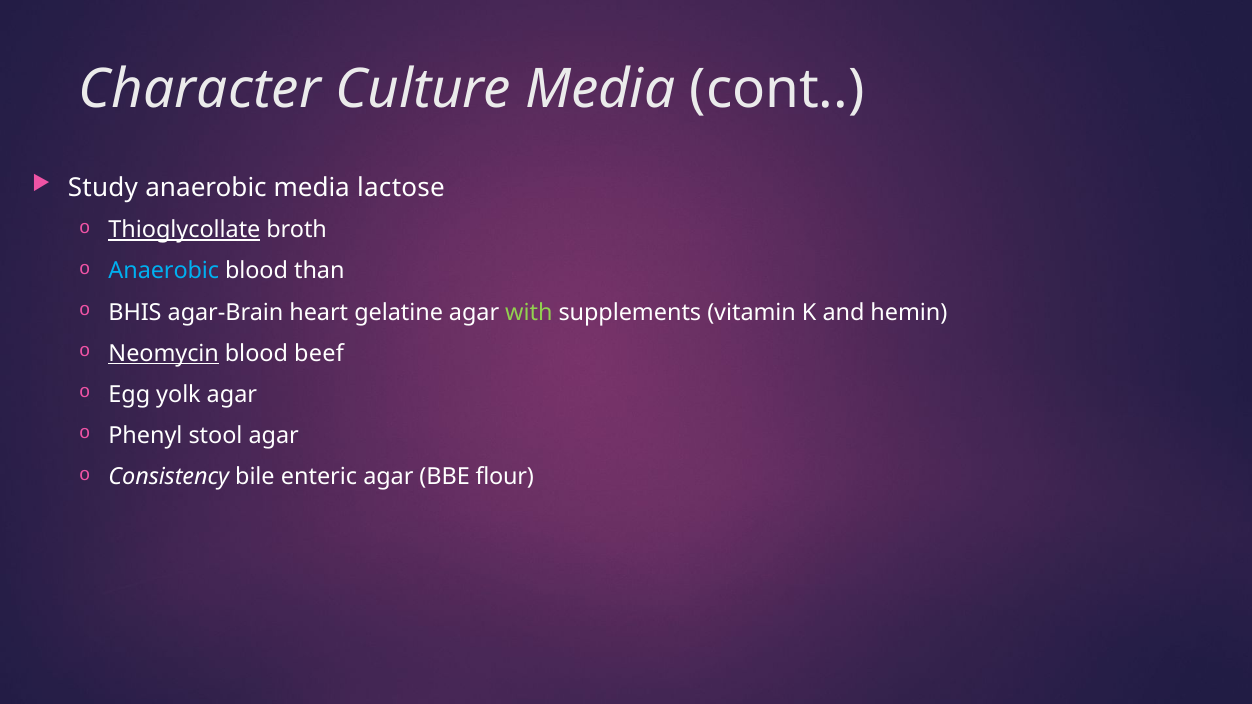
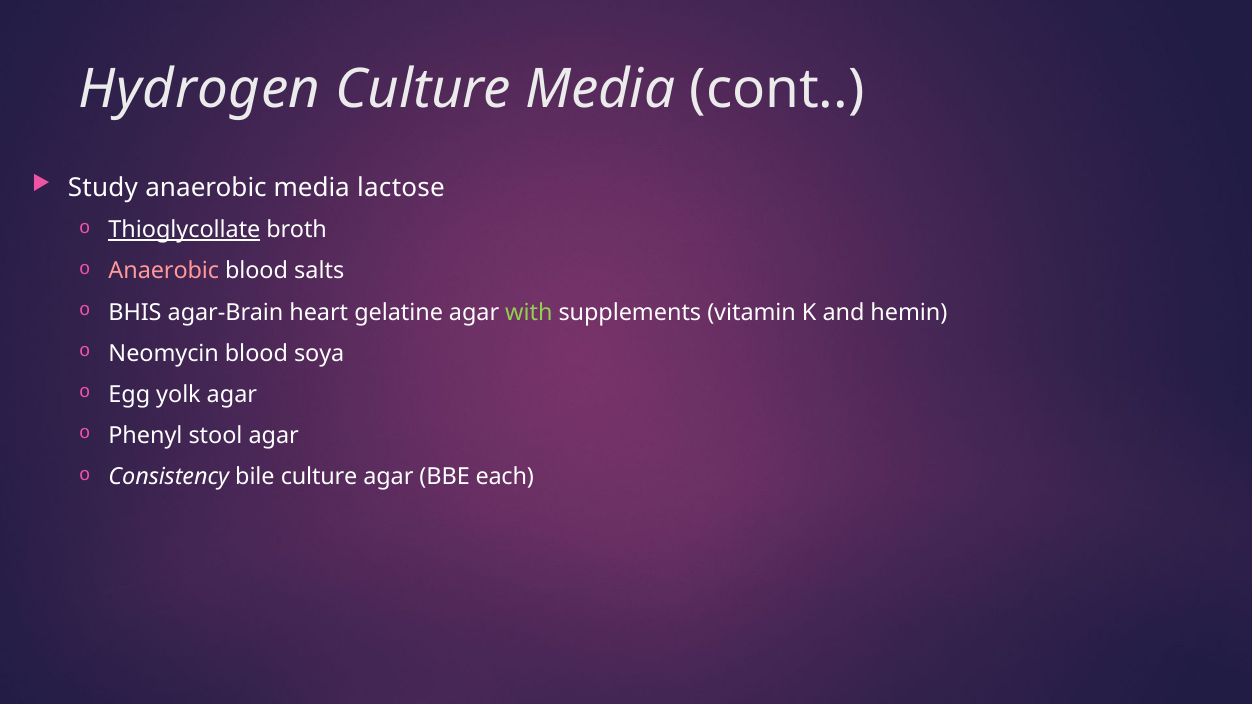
Character: Character -> Hydrogen (200, 89)
Anaerobic colour: light blue -> pink (164, 271)
than: than -> salts (319, 271)
Neomycin underline: present -> none (164, 354)
beef: beef -> soya (319, 354)
bile enteric: enteric -> culture (319, 477)
flour: flour -> each (505, 477)
